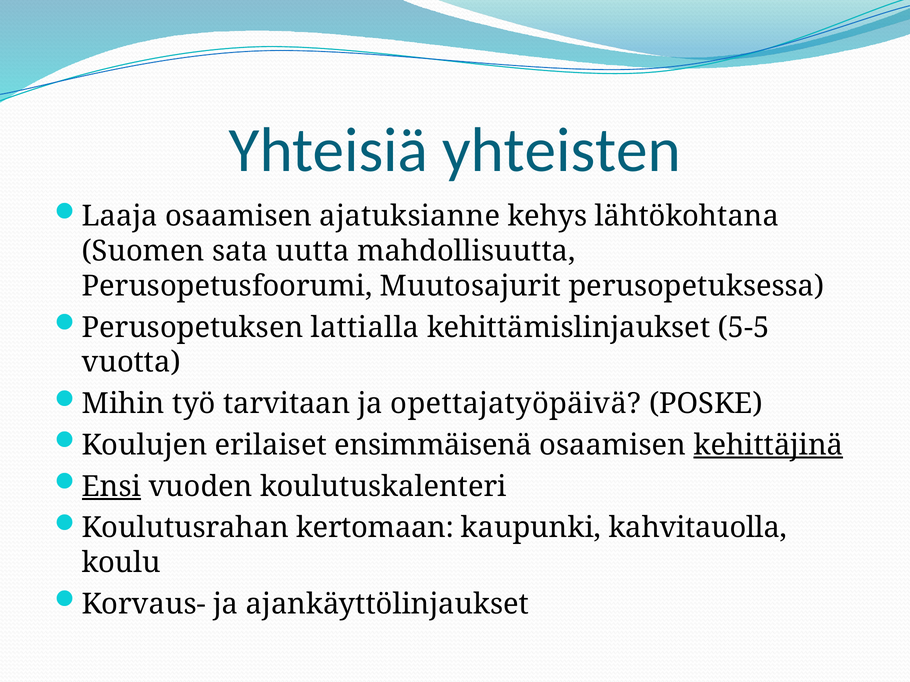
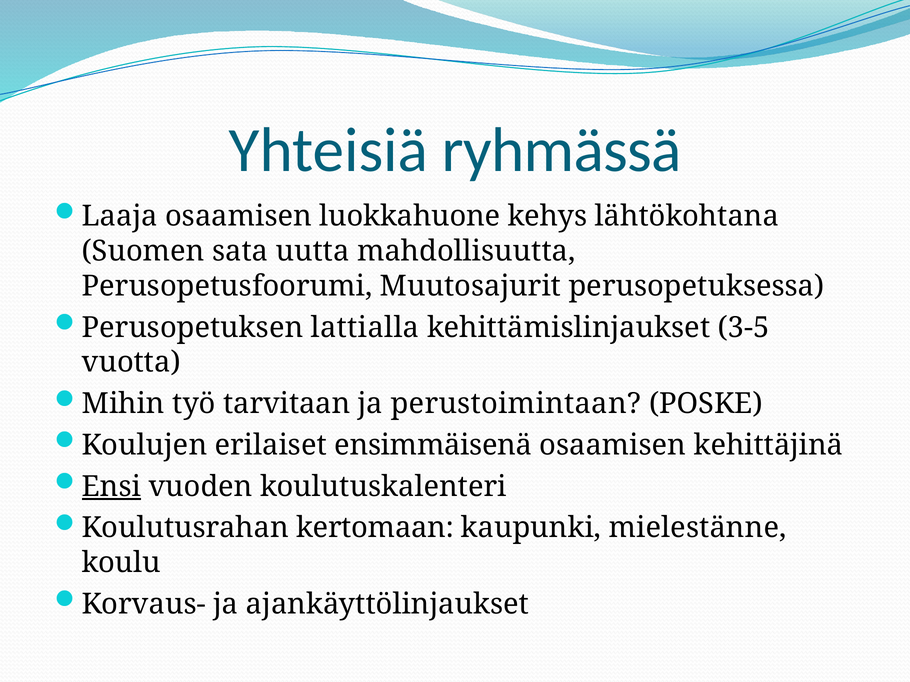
yhteisten: yhteisten -> ryhmässä (562, 150)
ajatuksianne: ajatuksianne -> luokkahuone (410, 217)
5-5: 5-5 -> 3-5 (744, 328)
opettajatyöpäivä: opettajatyöpäivä -> perustoimintaan (516, 404)
kehittäjinä underline: present -> none (768, 445)
kahvitauolla: kahvitauolla -> mielestänne (698, 528)
